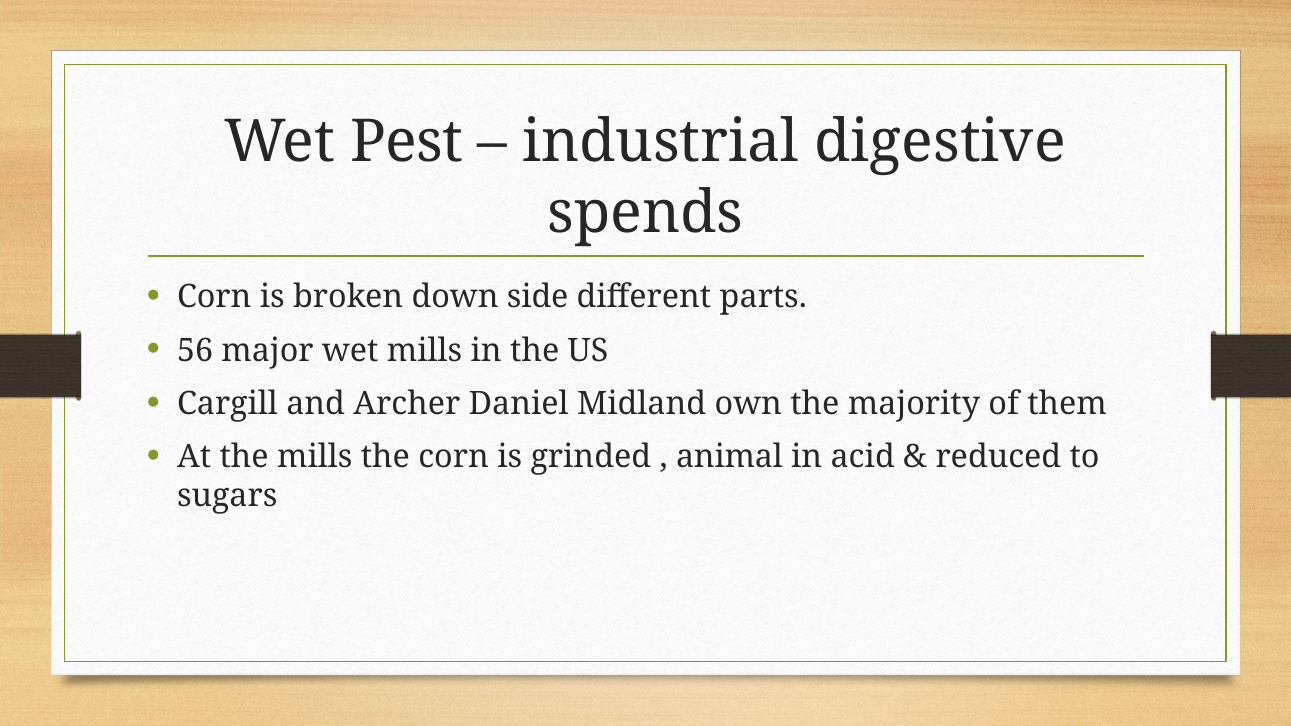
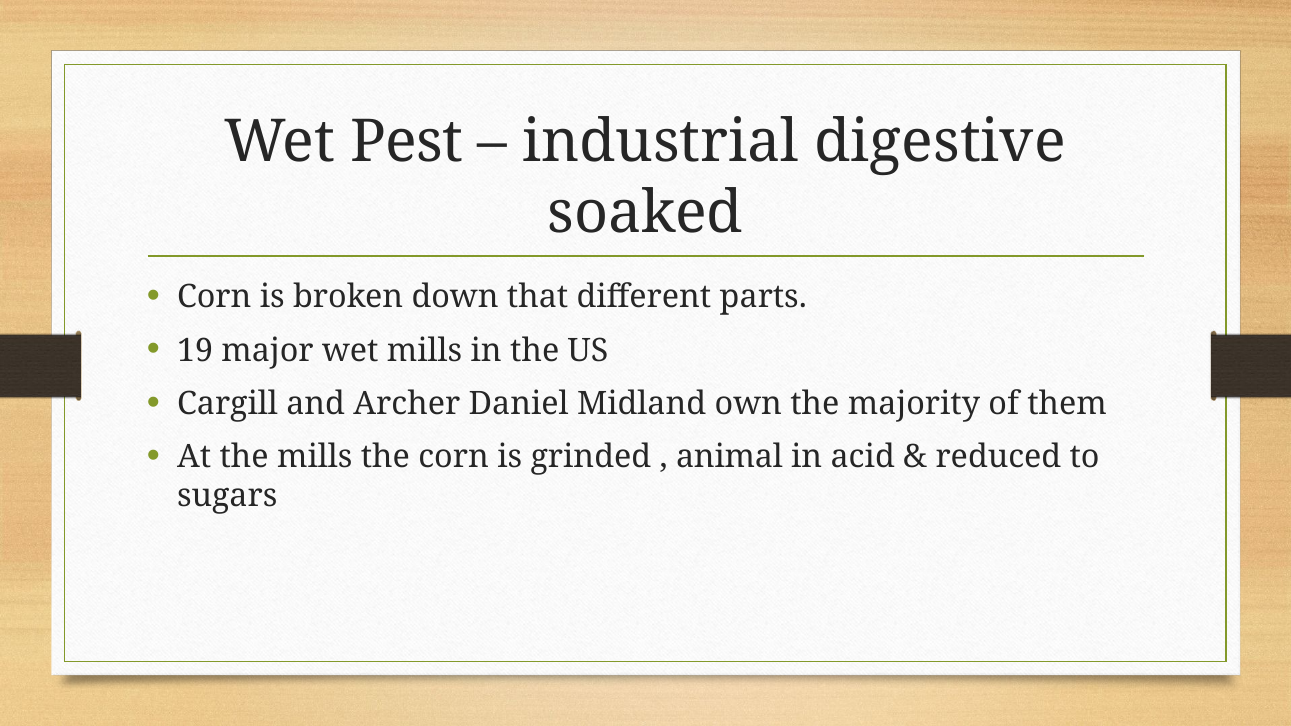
spends: spends -> soaked (646, 213)
side: side -> that (538, 297)
56: 56 -> 19 (195, 350)
